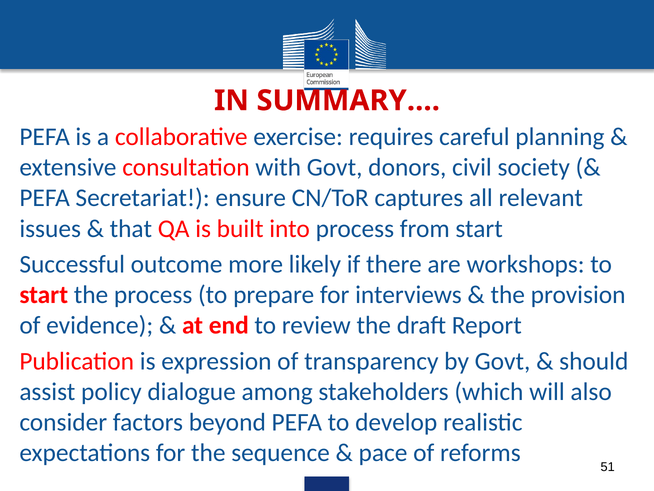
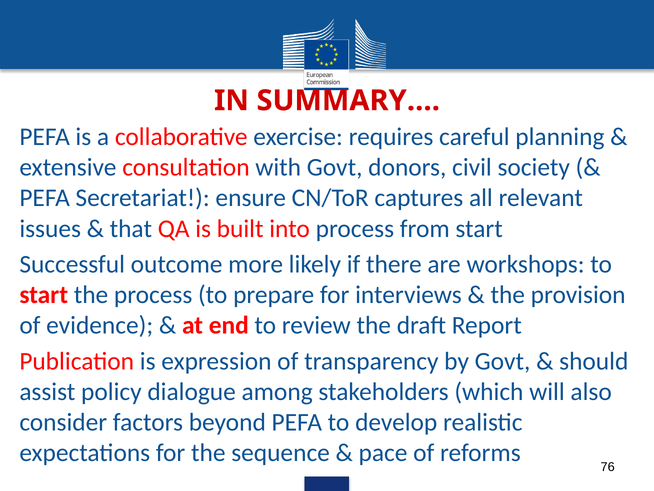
51: 51 -> 76 (608, 466)
